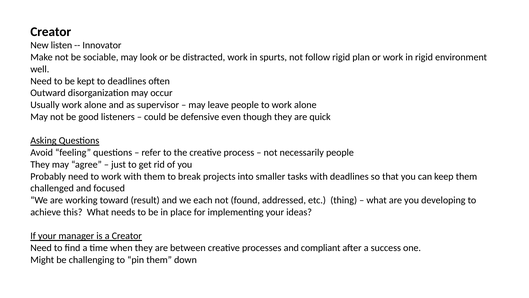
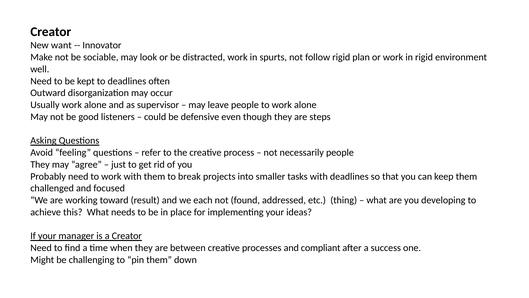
listen: listen -> want (61, 45)
quick: quick -> steps (320, 117)
